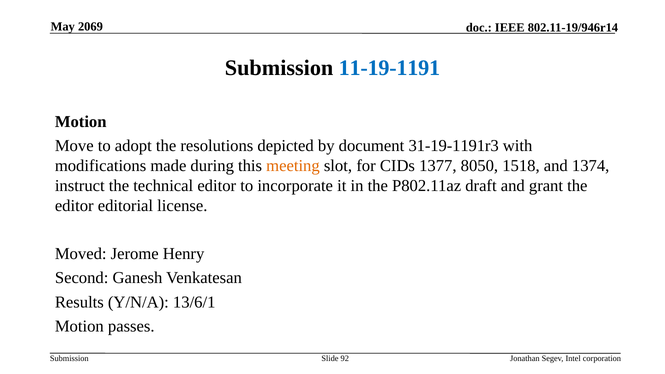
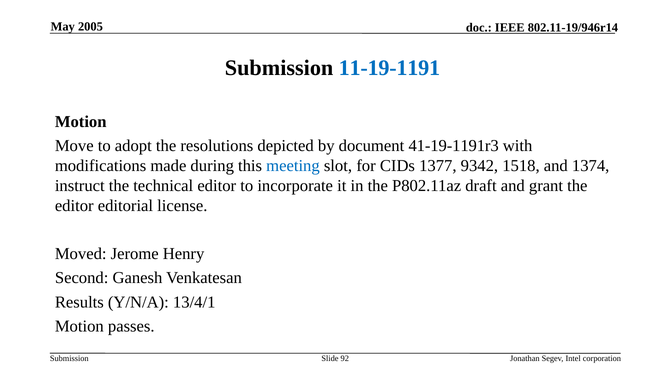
2069: 2069 -> 2005 (90, 26)
31-19-1191r3: 31-19-1191r3 -> 41-19-1191r3 (454, 146)
meeting colour: orange -> blue (293, 166)
8050: 8050 -> 9342 (479, 166)
13/6/1: 13/6/1 -> 13/4/1 (194, 302)
